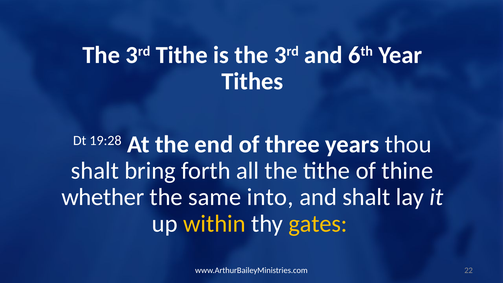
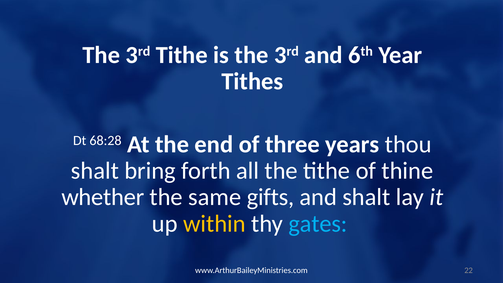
19:28: 19:28 -> 68:28 (106, 141)
into: into -> gifts (270, 197)
gates colour: yellow -> light blue (318, 224)
